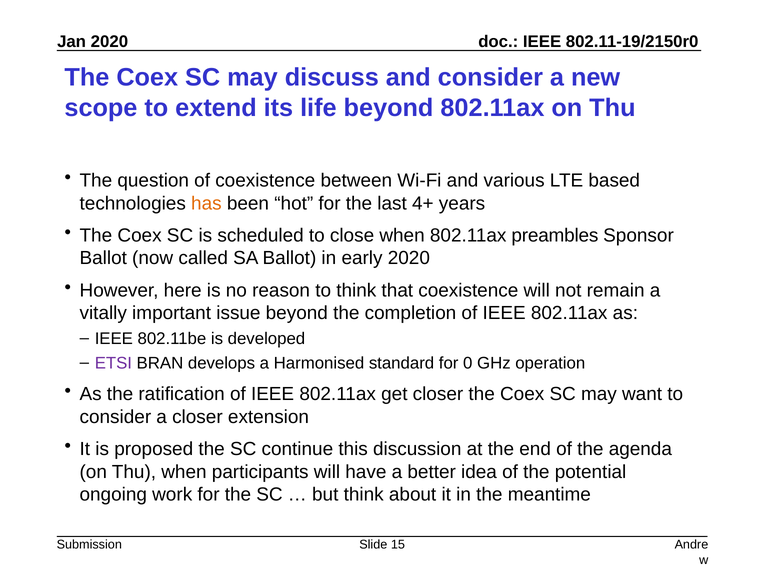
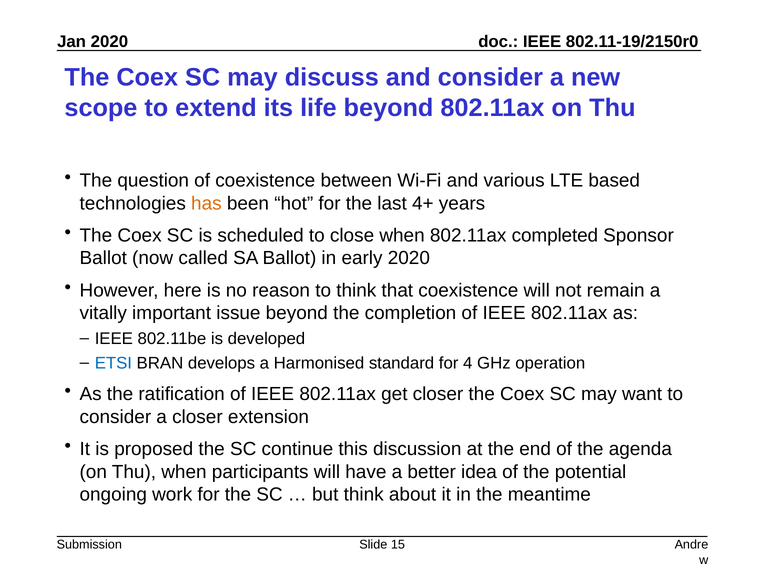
preambles: preambles -> completed (555, 236)
ETSI colour: purple -> blue (113, 363)
0: 0 -> 4 (468, 363)
